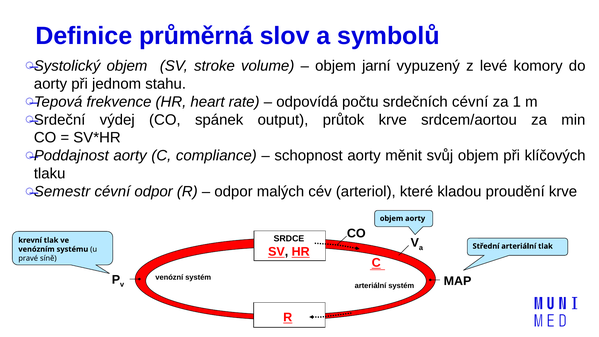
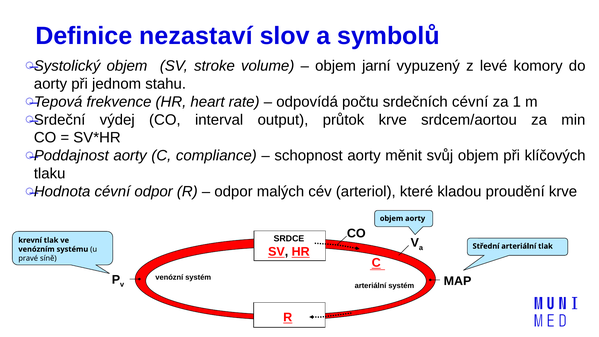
průměrná: průměrná -> nezastaví (196, 36)
spánek: spánek -> interval (219, 120)
Semestr: Semestr -> Hodnota (62, 192)
